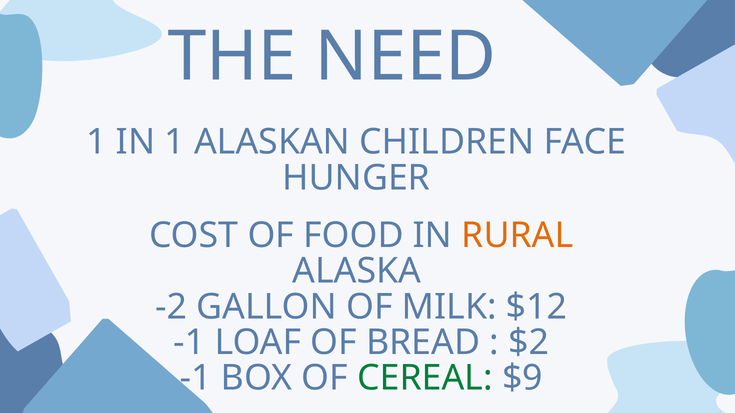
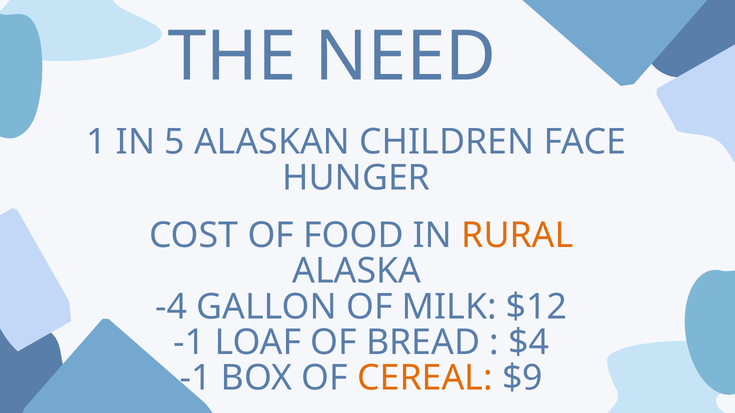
IN 1: 1 -> 5 (175, 142)
-2: -2 -> -4 (171, 307)
$2: $2 -> $4 (529, 343)
CEREAL colour: green -> orange (425, 379)
